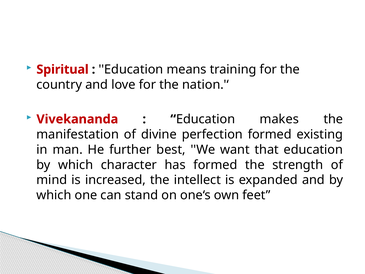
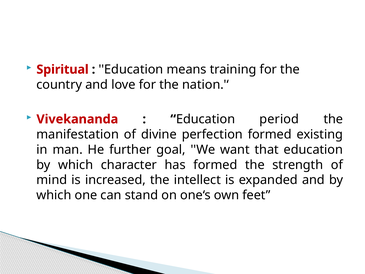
makes: makes -> period (279, 119)
best: best -> goal (171, 149)
